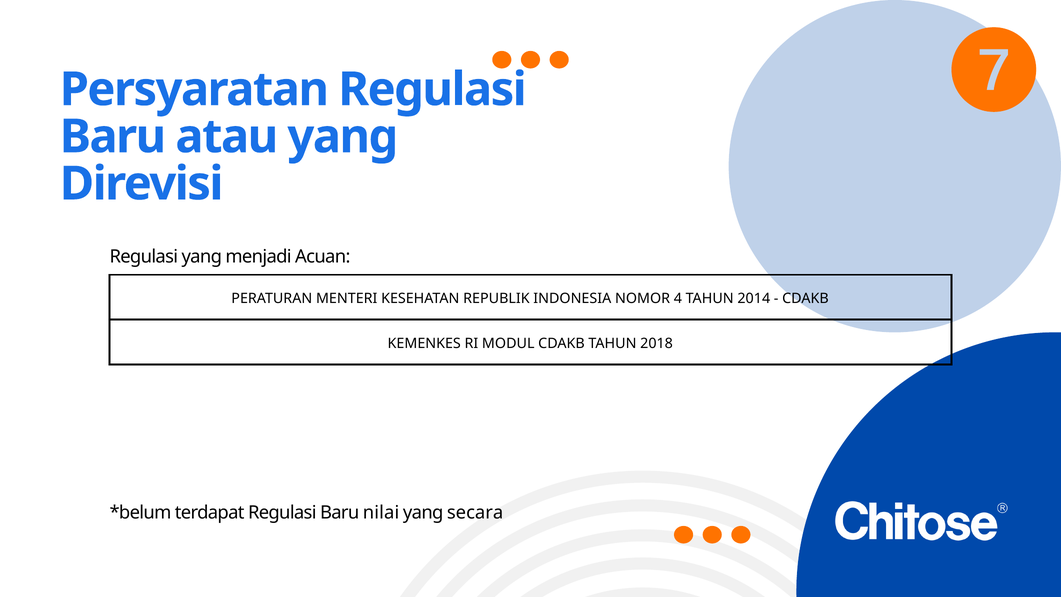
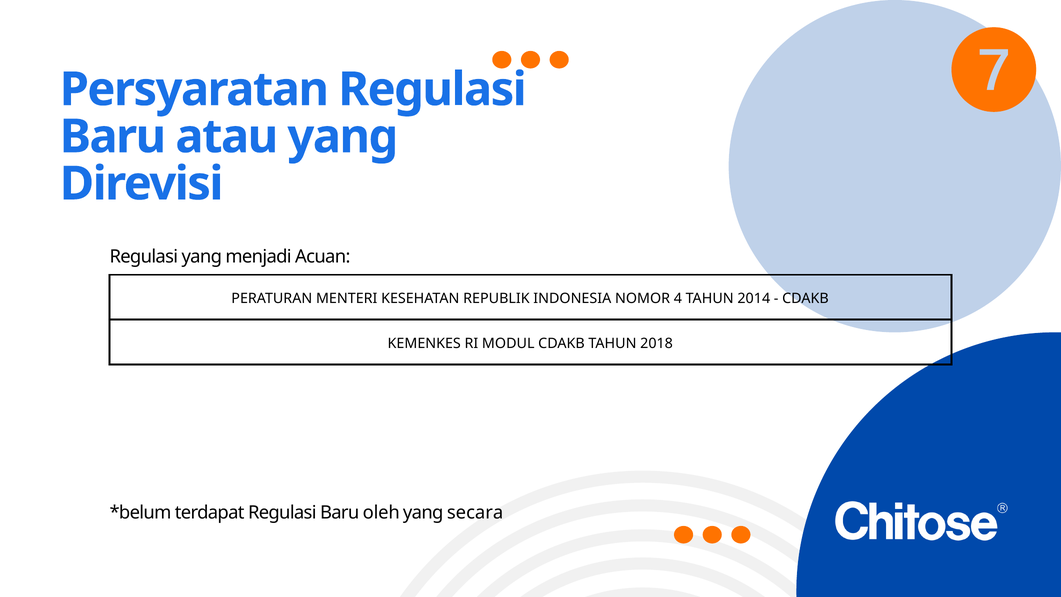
nilai: nilai -> oleh (381, 512)
